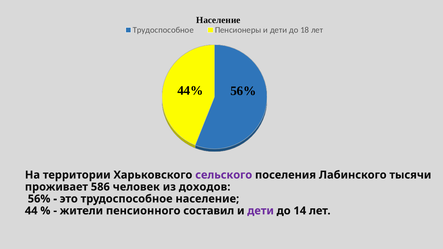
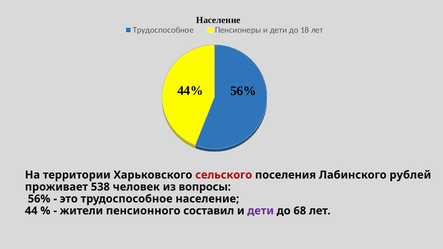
сельского colour: purple -> red (224, 175)
тысячи: тысячи -> рублей (410, 175)
586: 586 -> 538 (100, 187)
доходов: доходов -> вопросы (205, 187)
14: 14 -> 68 (300, 211)
